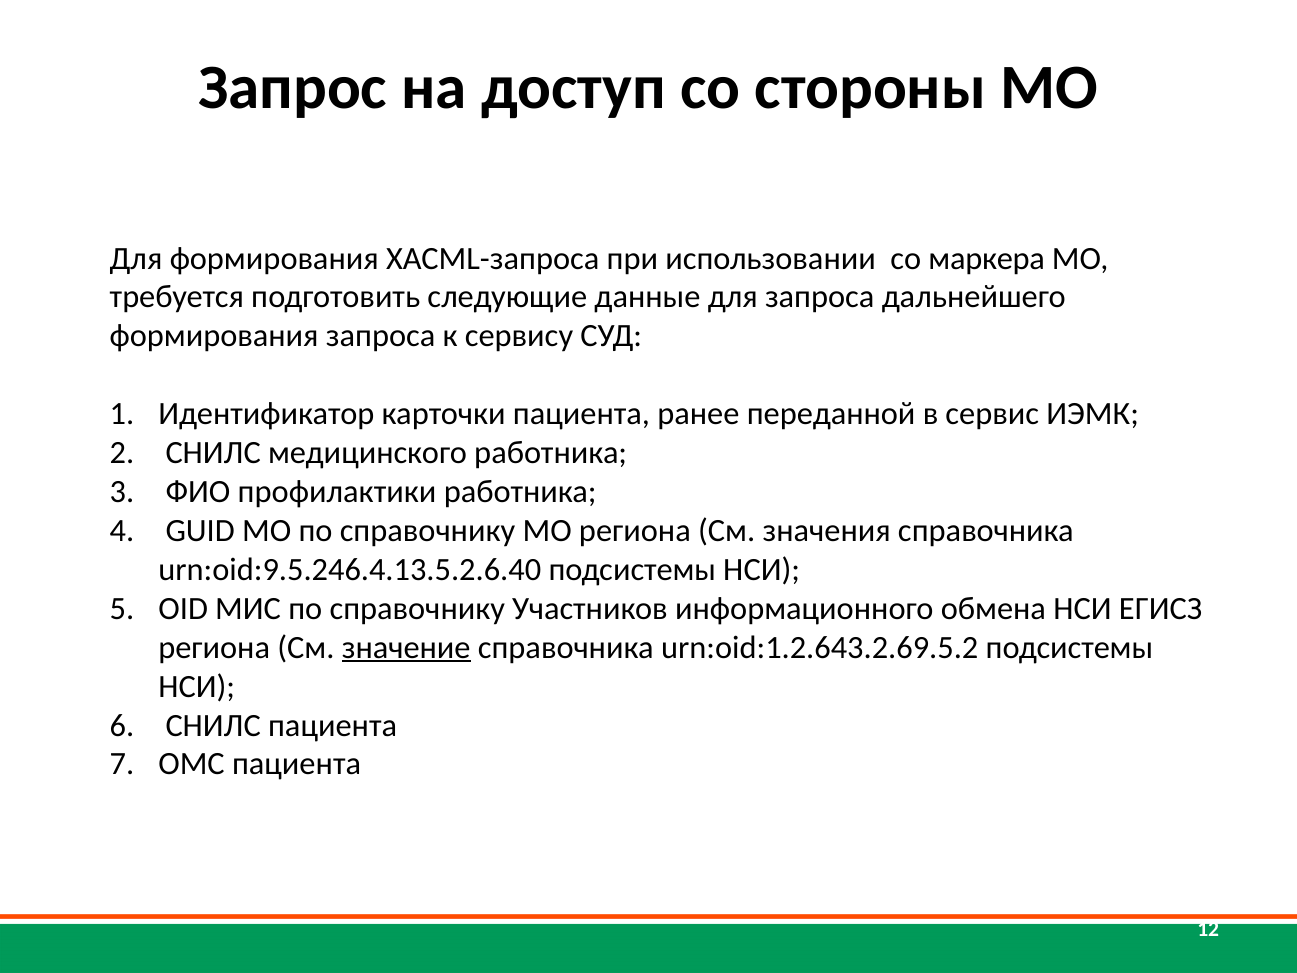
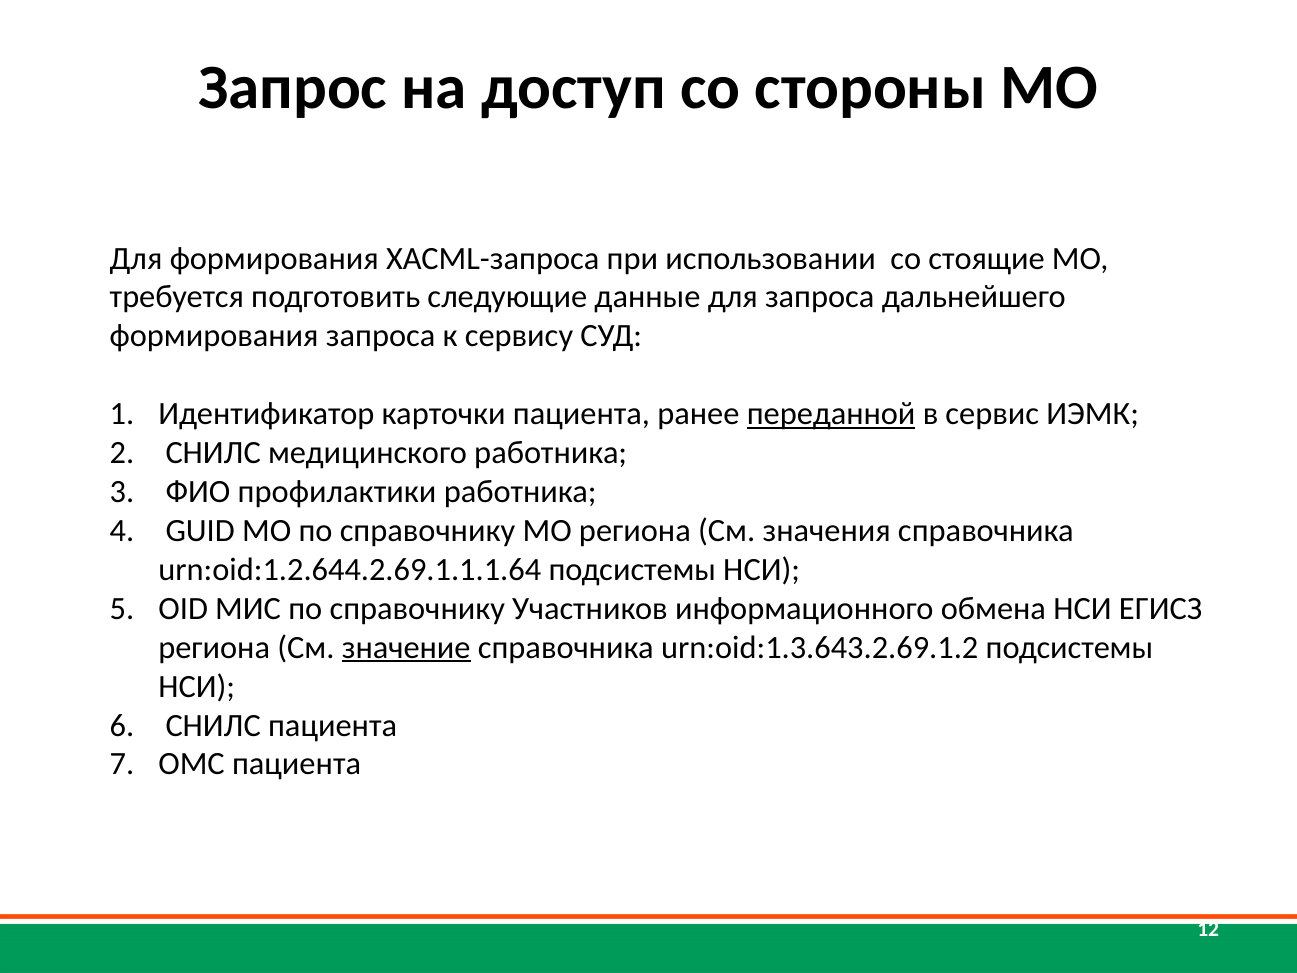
маркера: маркера -> стоящие (987, 258)
переданной underline: none -> present (831, 414)
urn:oid:9.5.246.4.13.5.2.6.40: urn:oid:9.5.246.4.13.5.2.6.40 -> urn:oid:1.2.644.2.69.1.1.1.64 (350, 570)
urn:oid:1.2.643.2.69.5.2: urn:oid:1.2.643.2.69.5.2 -> urn:oid:1.3.643.2.69.1.2 (820, 647)
